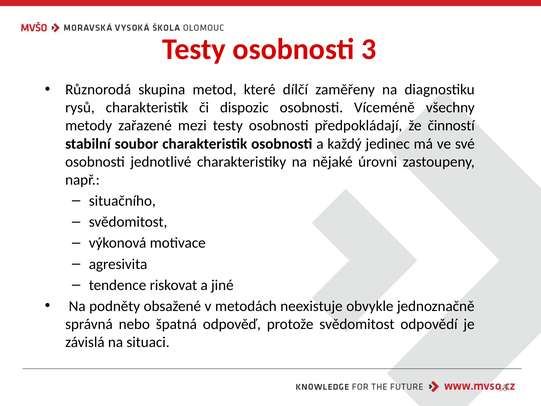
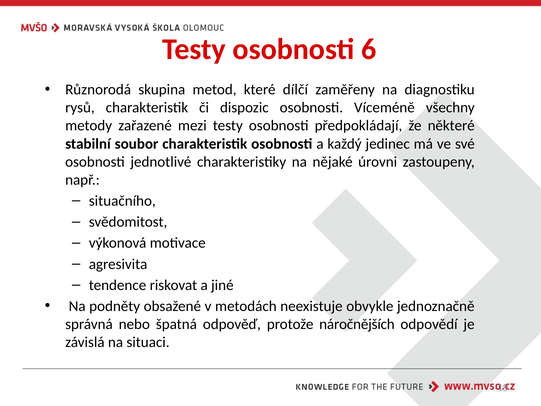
3: 3 -> 6 (369, 49)
činností: činností -> některé (451, 126)
protože svědomitost: svědomitost -> náročnějších (357, 324)
